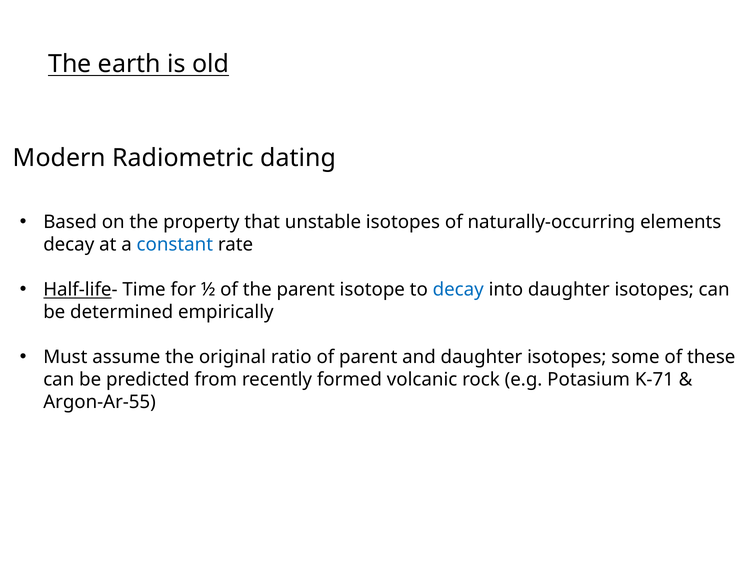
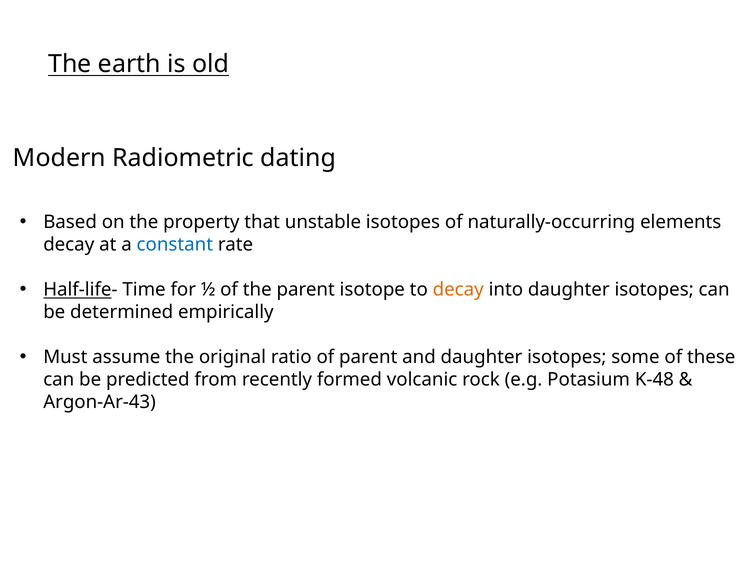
decay colour: blue -> orange (458, 290)
K-71: K-71 -> K-48 (654, 379)
Argon-Ar-55: Argon-Ar-55 -> Argon-Ar-43 (100, 402)
